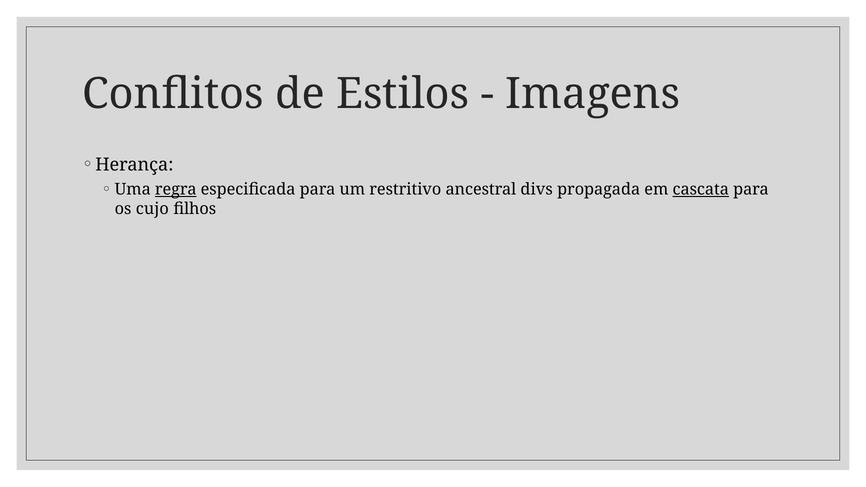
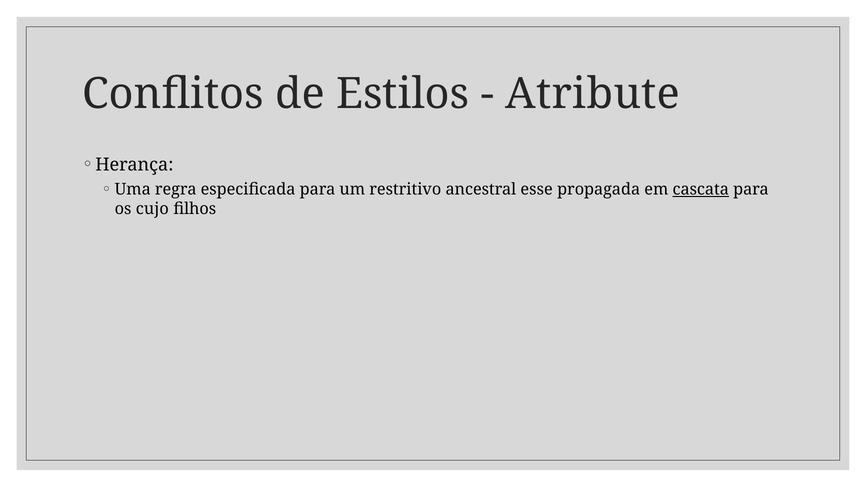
Imagens: Imagens -> Atribute (593, 94)
regra underline: present -> none (176, 190)
divs: divs -> esse (537, 190)
